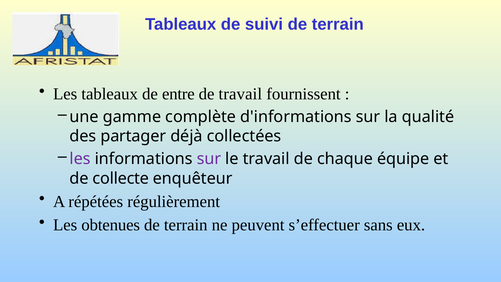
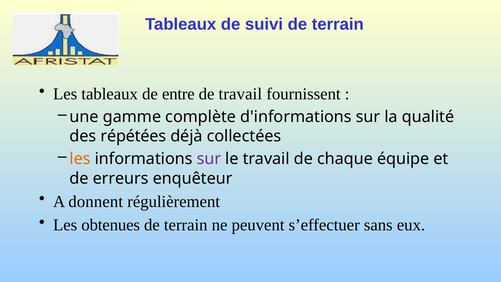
partager: partager -> répétées (133, 136)
les colour: purple -> orange (80, 159)
collecte: collecte -> erreurs (121, 178)
répétées: répétées -> donnent (96, 201)
